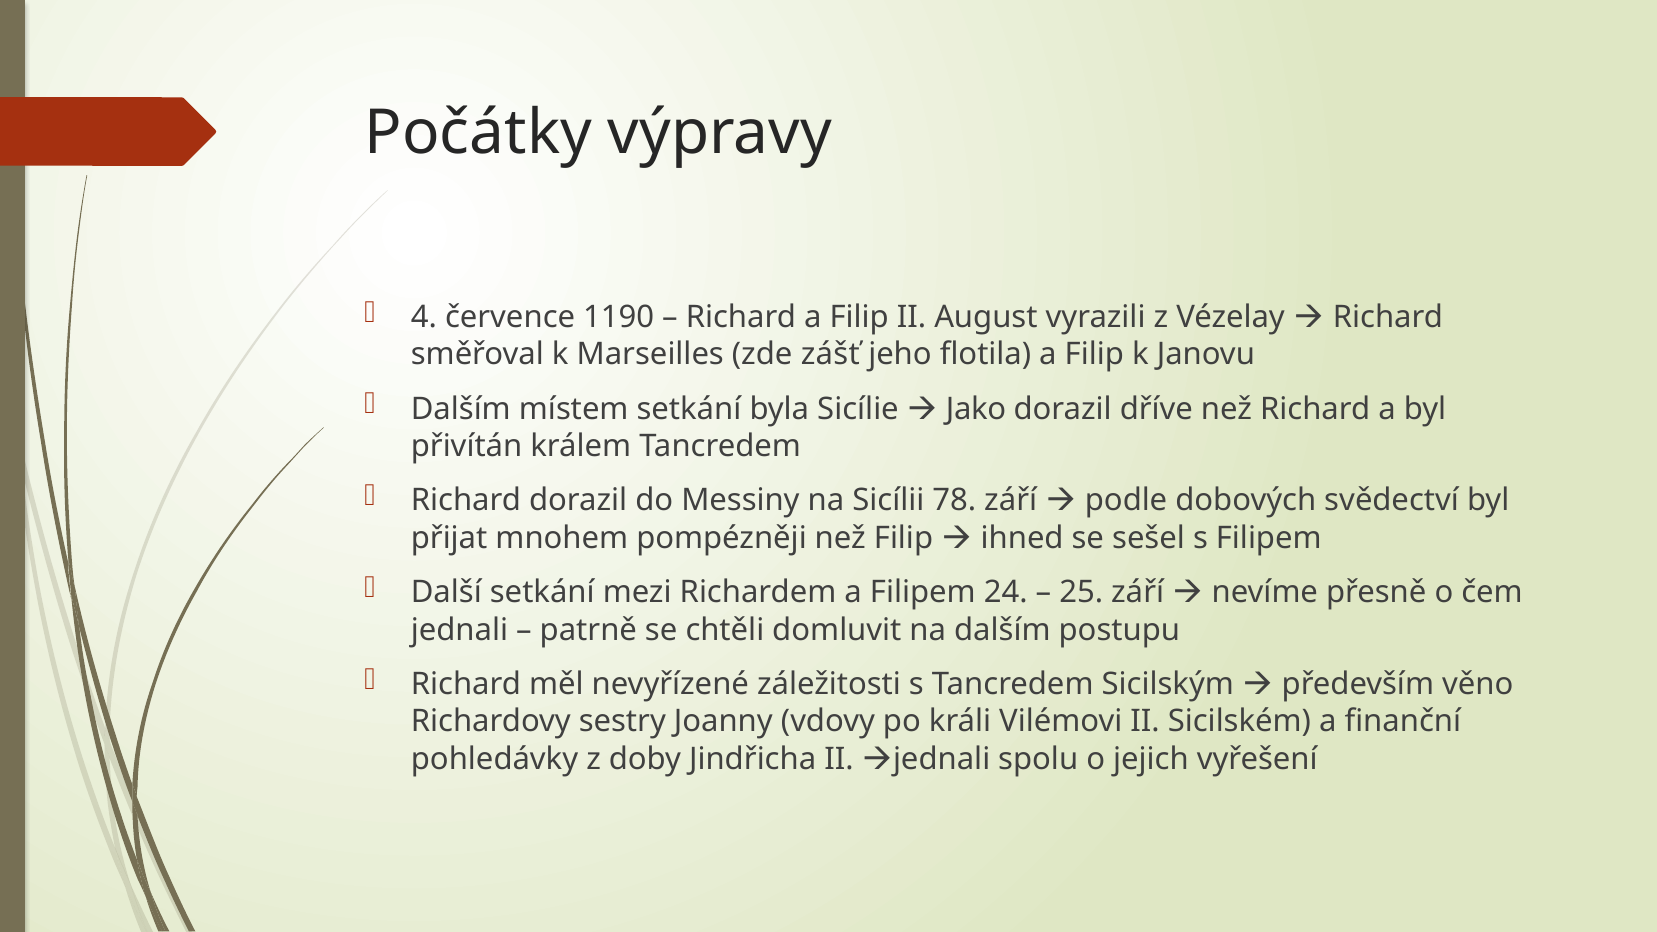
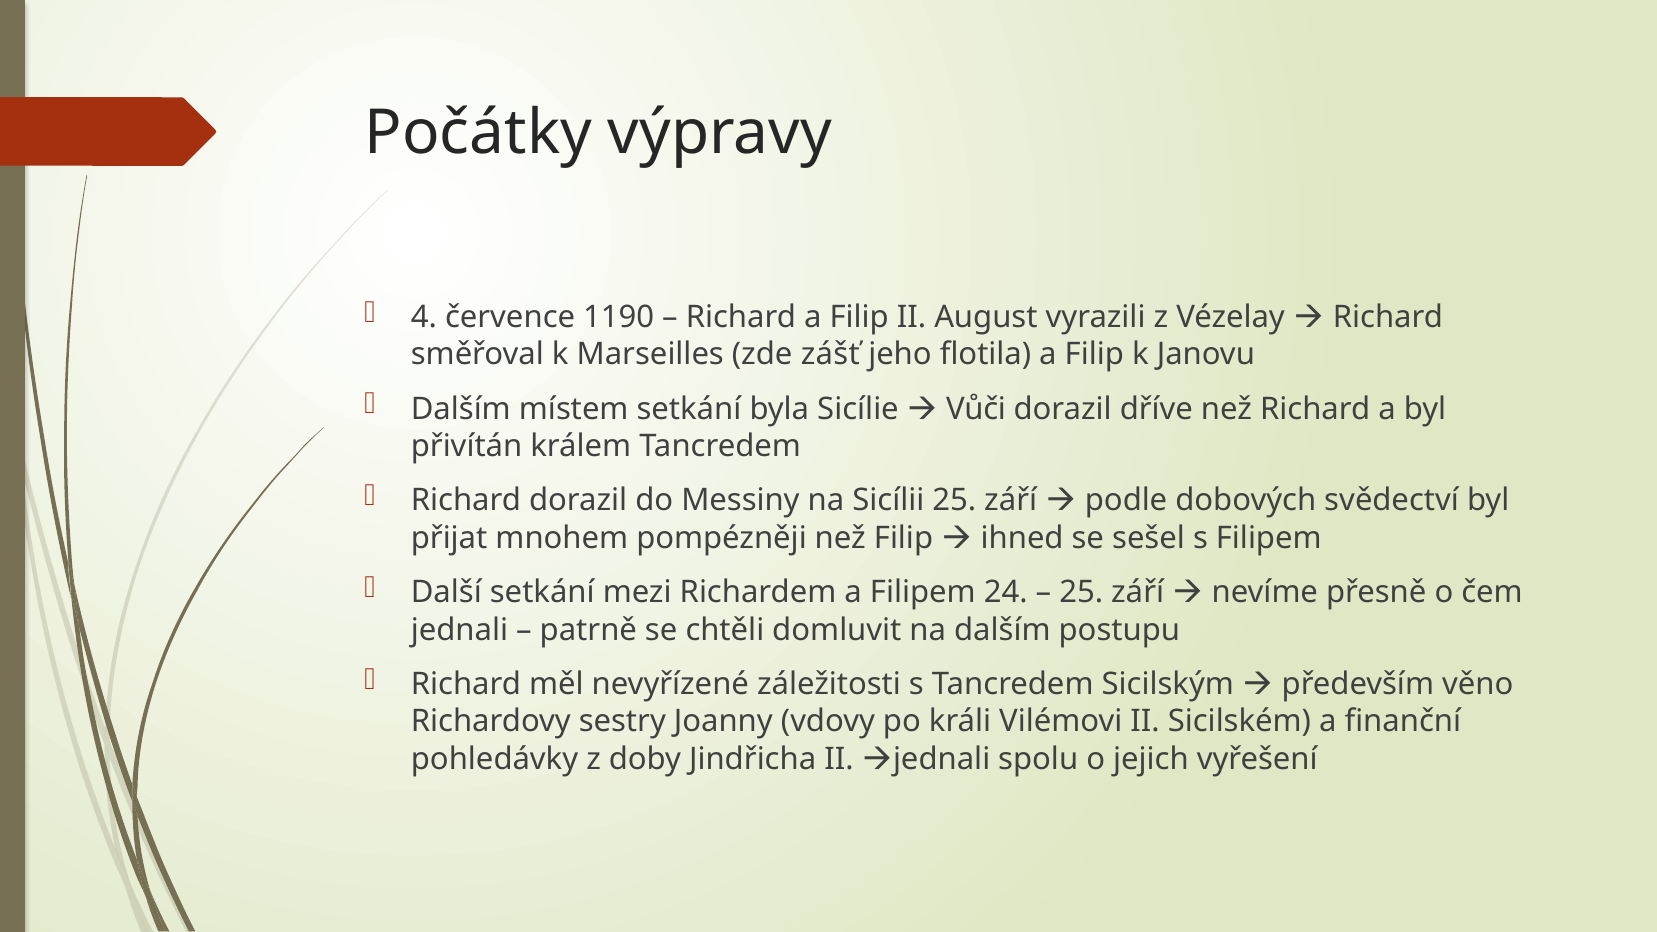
Jako: Jako -> Vůči (976, 409)
Sicílii 78: 78 -> 25 (954, 501)
